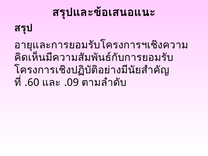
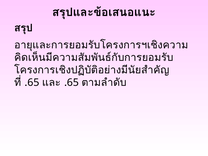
.60: .60 -> .65 (32, 82)
.09: .09 -> .65 (72, 82)
